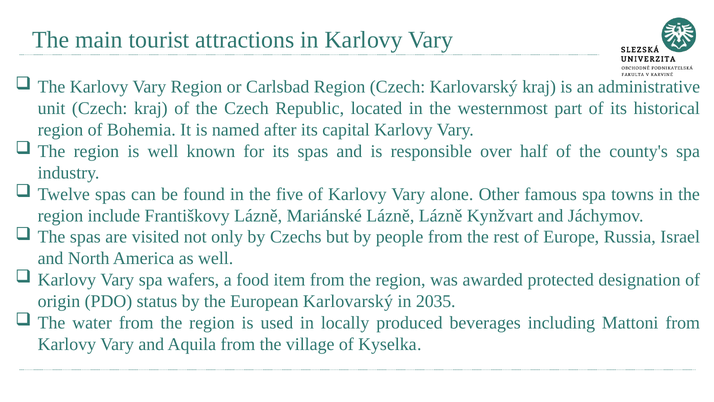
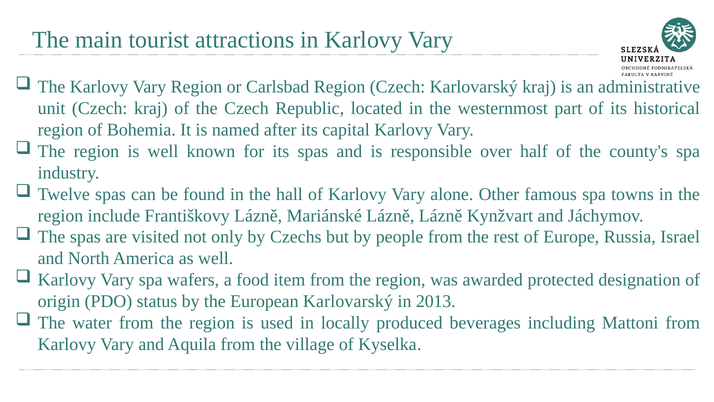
five: five -> hall (289, 194)
2035: 2035 -> 2013 (436, 301)
